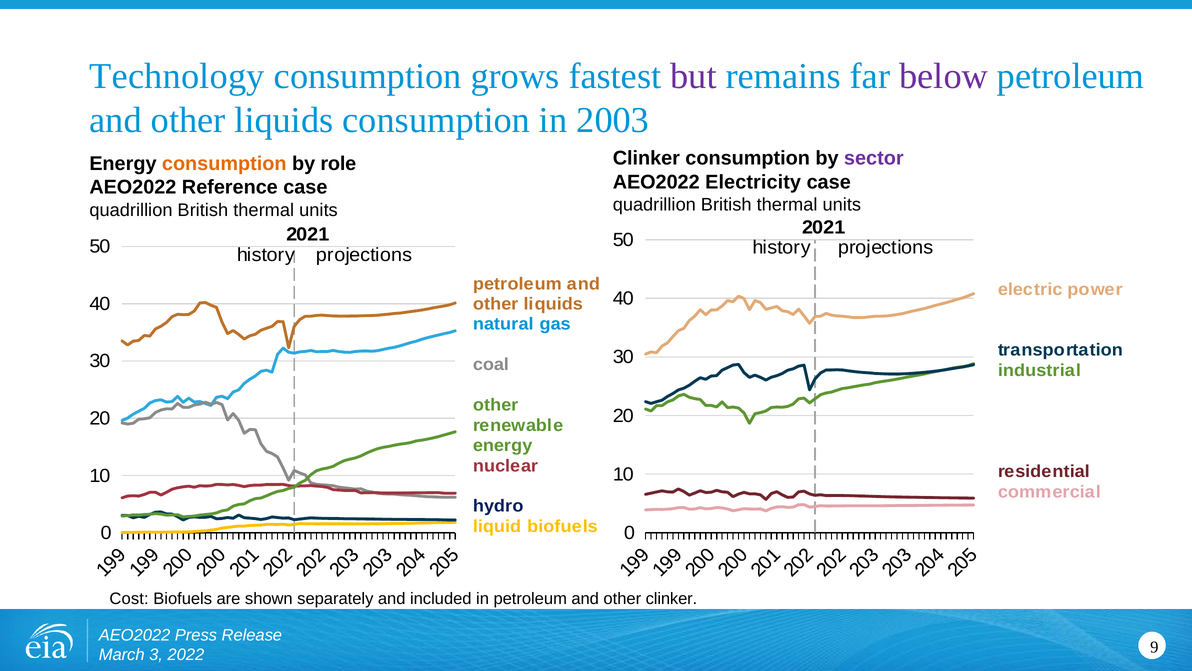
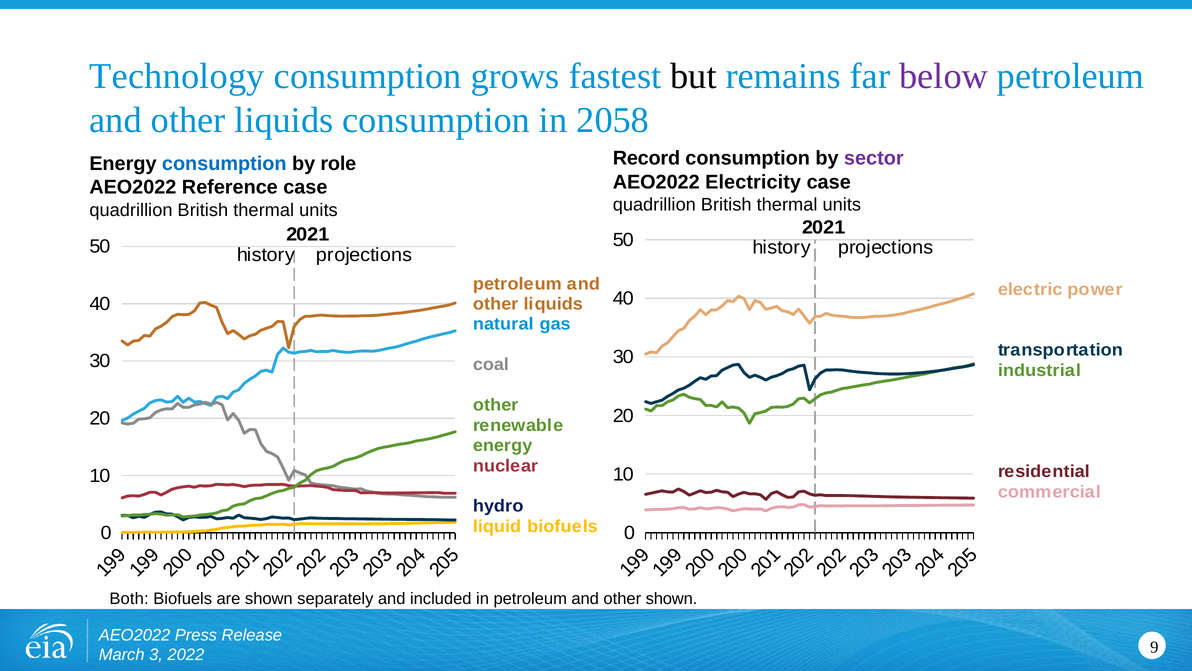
but colour: purple -> black (694, 76)
2003: 2003 -> 2058 (613, 120)
Clinker: Clinker -> Record (646, 158)
consumption colour: orange -> blue (224, 163)
Cost: Cost -> Both (129, 599)
other clinker: clinker -> shown (671, 599)
